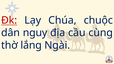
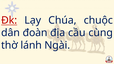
nguy: nguy -> đoàn (35, 33)
lắng: lắng -> lánh (31, 45)
